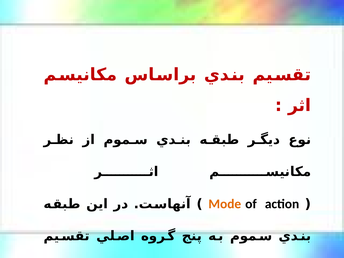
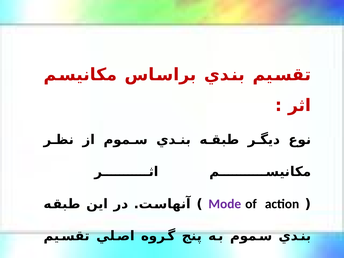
Mode colour: orange -> purple (225, 204)
